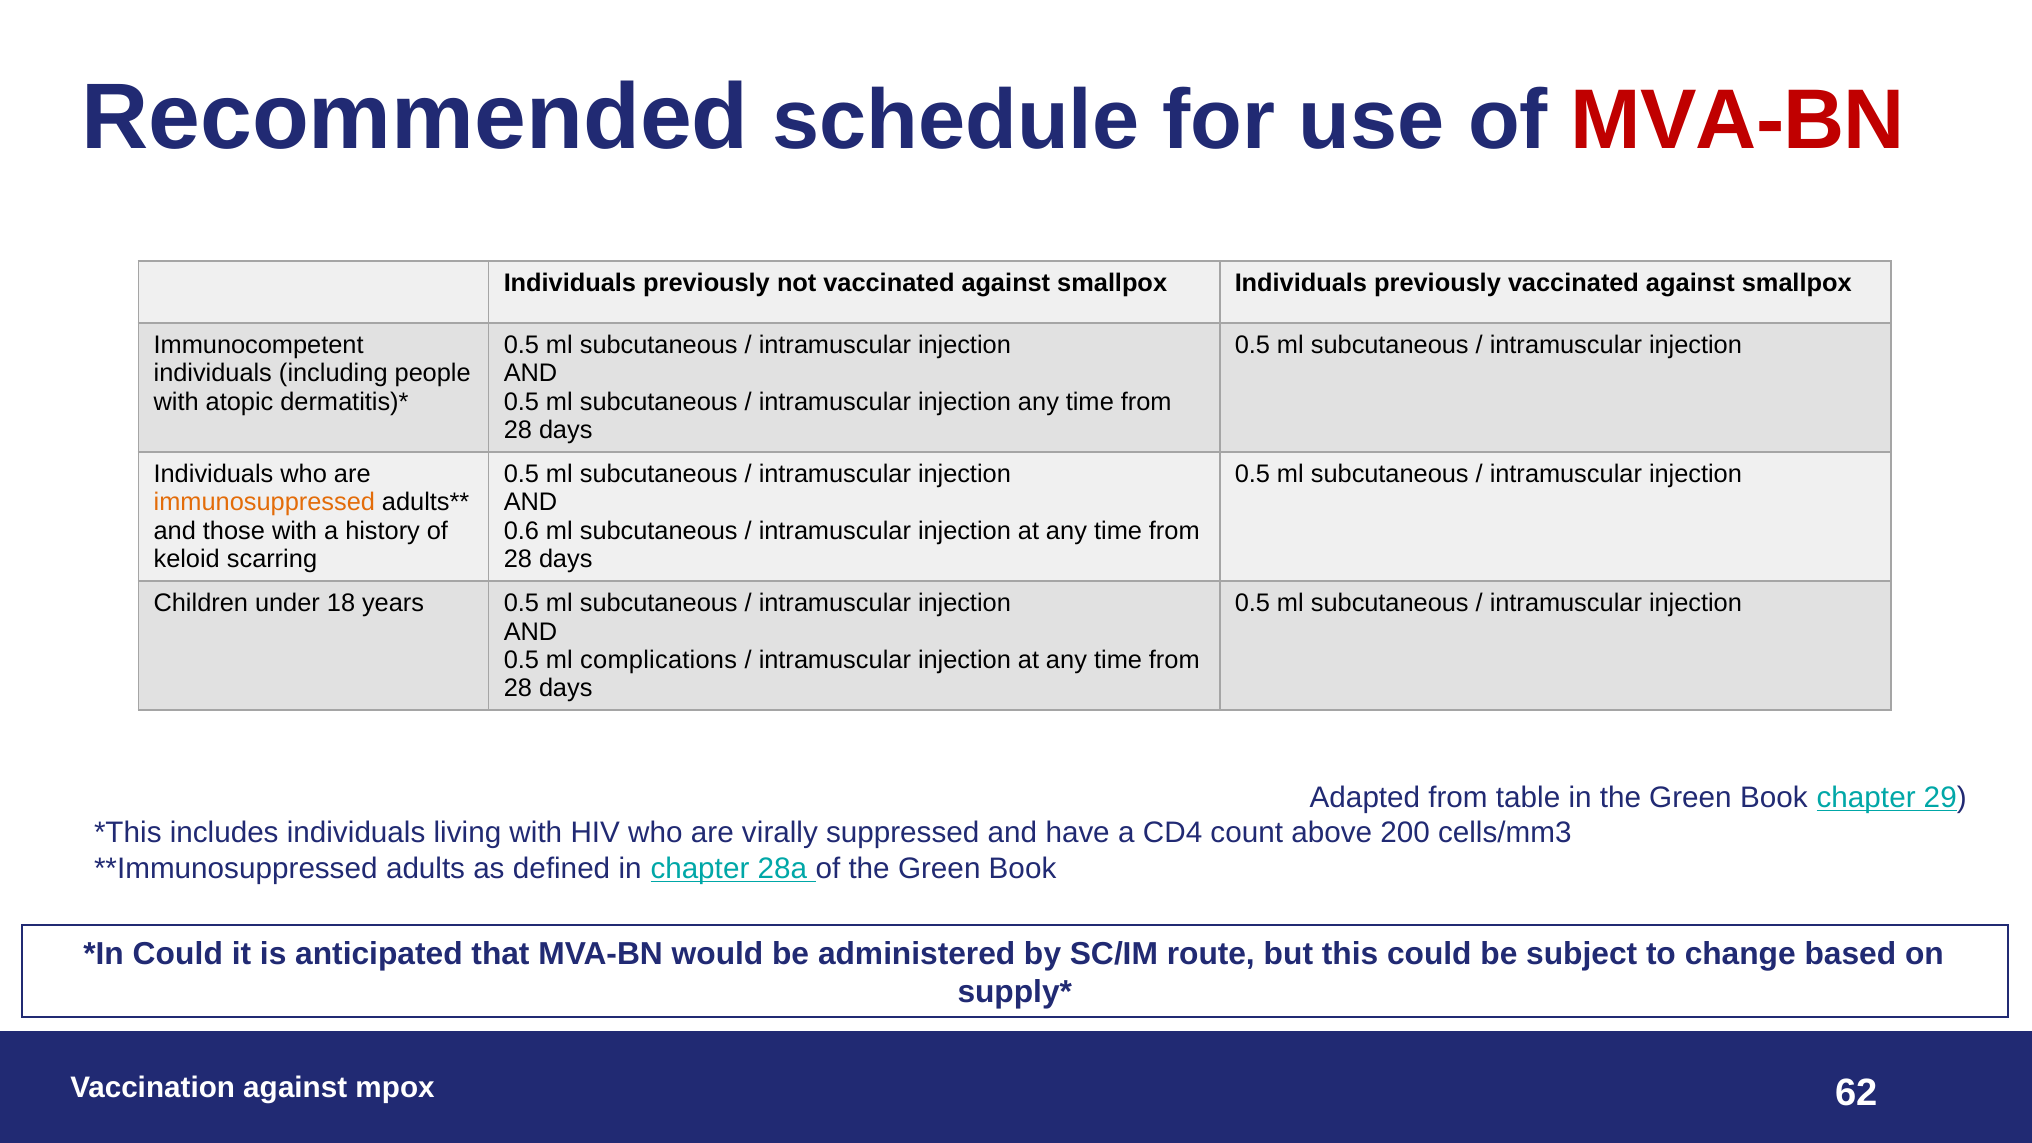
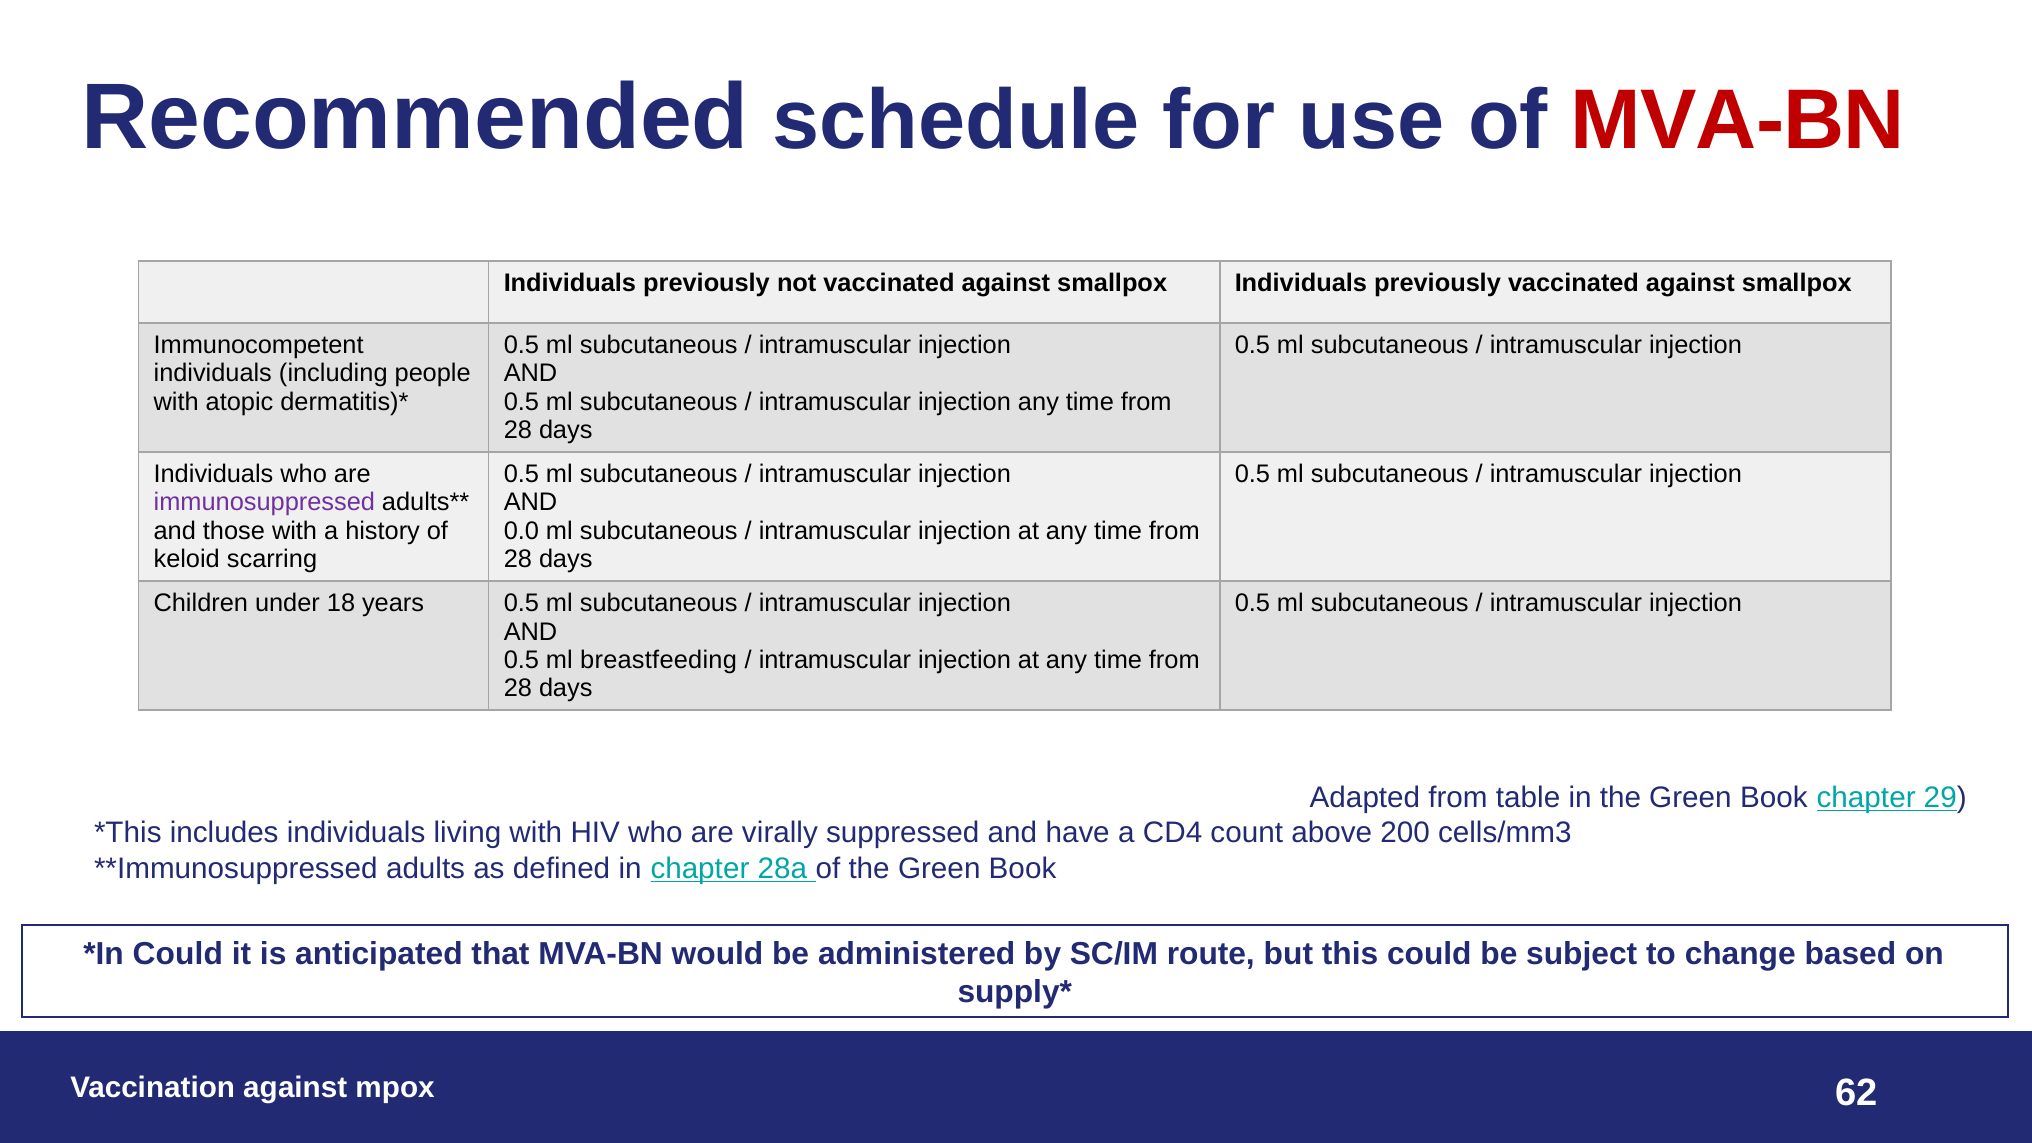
immunosuppressed colour: orange -> purple (264, 503)
0.6: 0.6 -> 0.0 (521, 531)
complications: complications -> breastfeeding (659, 660)
